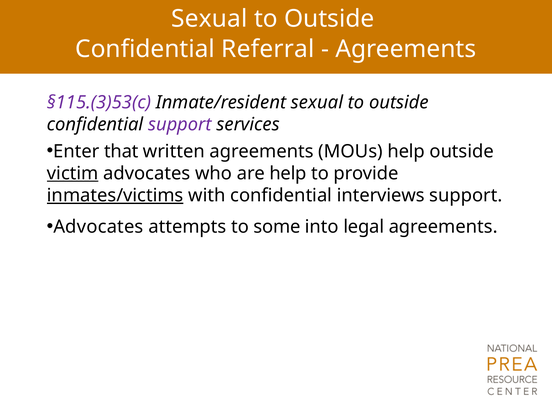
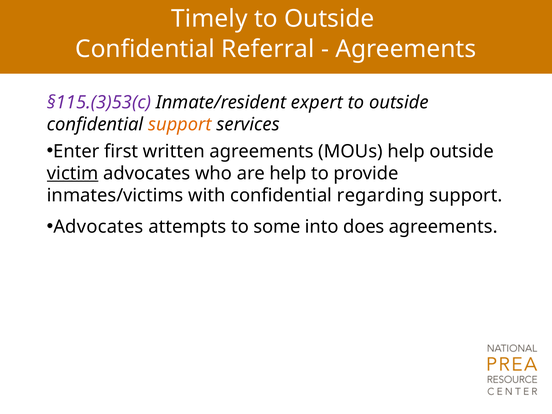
Sexual: Sexual -> Timely (209, 19)
Inmate/resident sexual: sexual -> expert (317, 103)
support colour: purple -> orange (180, 125)
that: that -> first (121, 151)
inmates/victims underline: present -> none (115, 195)
interviews: interviews -> regarding (381, 195)
legal: legal -> does (364, 227)
